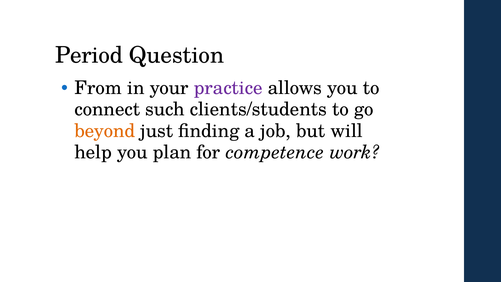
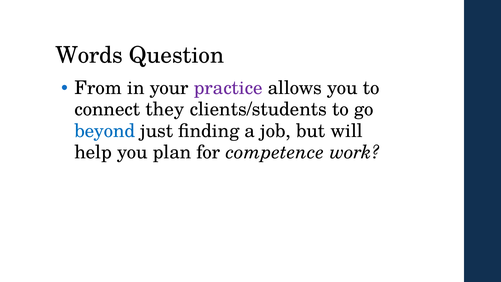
Period: Period -> Words (89, 55)
such: such -> they (165, 109)
beyond colour: orange -> blue (105, 131)
